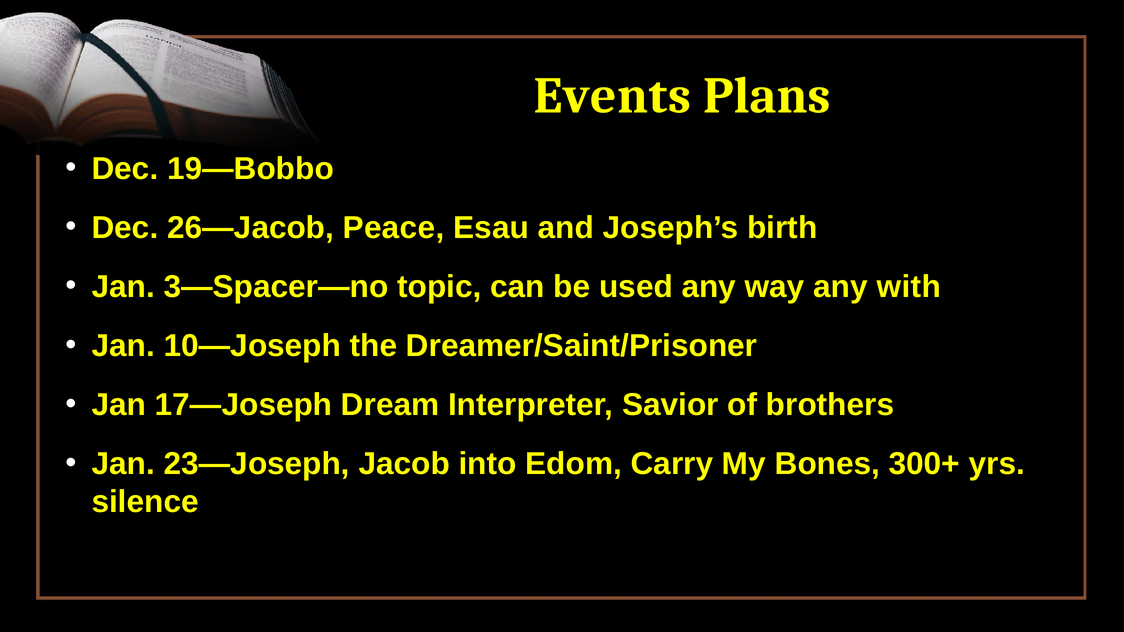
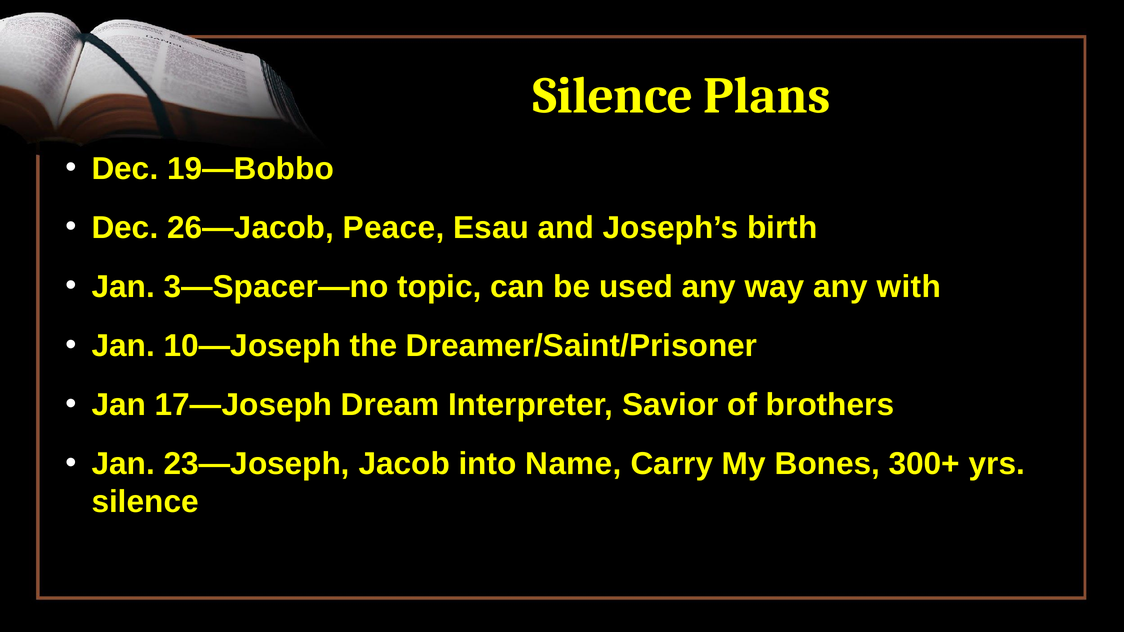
Events: Events -> Silence (613, 96)
Edom: Edom -> Name (573, 464)
